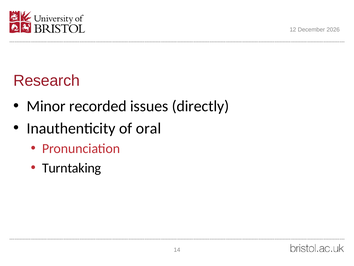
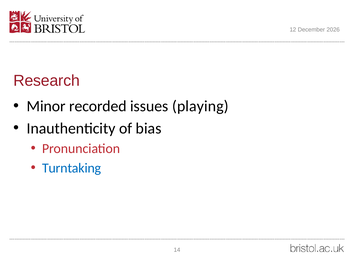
directly: directly -> playing (200, 106)
oral: oral -> bias (149, 128)
Turntaking colour: black -> blue (72, 168)
